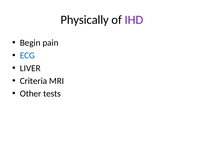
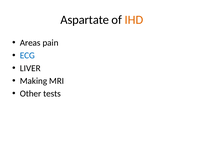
Physically: Physically -> Aspartate (85, 20)
IHD colour: purple -> orange (134, 20)
Begin: Begin -> Areas (30, 43)
Criteria: Criteria -> Making (34, 81)
